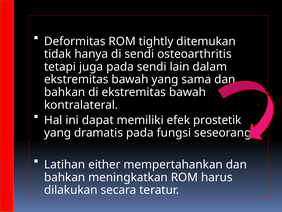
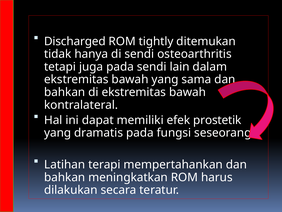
Deformitas: Deformitas -> Discharged (75, 41)
either: either -> terapi (104, 164)
